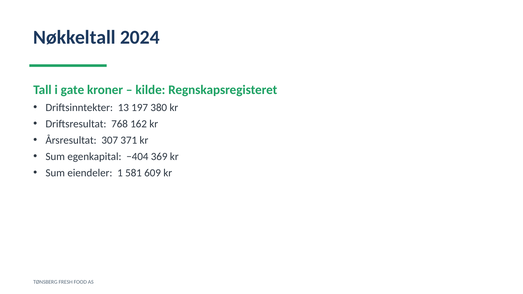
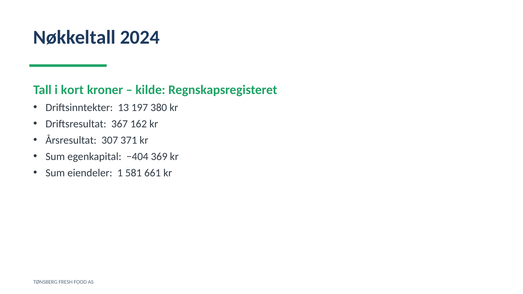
gate: gate -> kort (72, 90)
768: 768 -> 367 (120, 124)
609: 609 -> 661 (153, 173)
